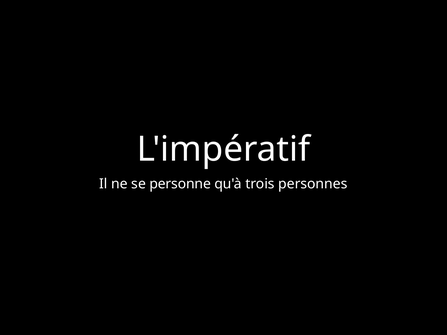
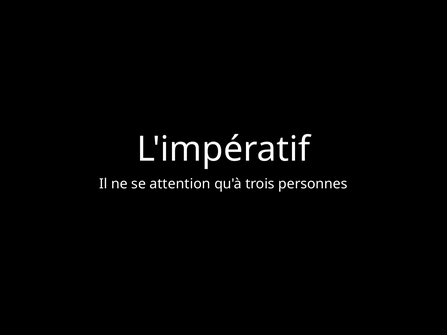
personne: personne -> attention (180, 184)
